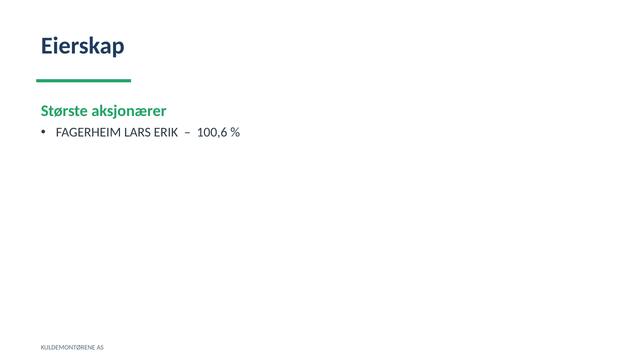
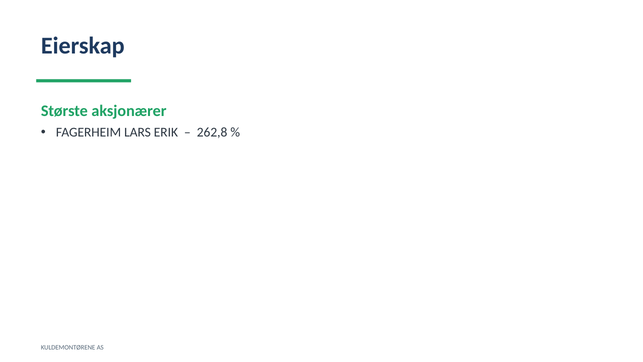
100,6: 100,6 -> 262,8 (212, 132)
